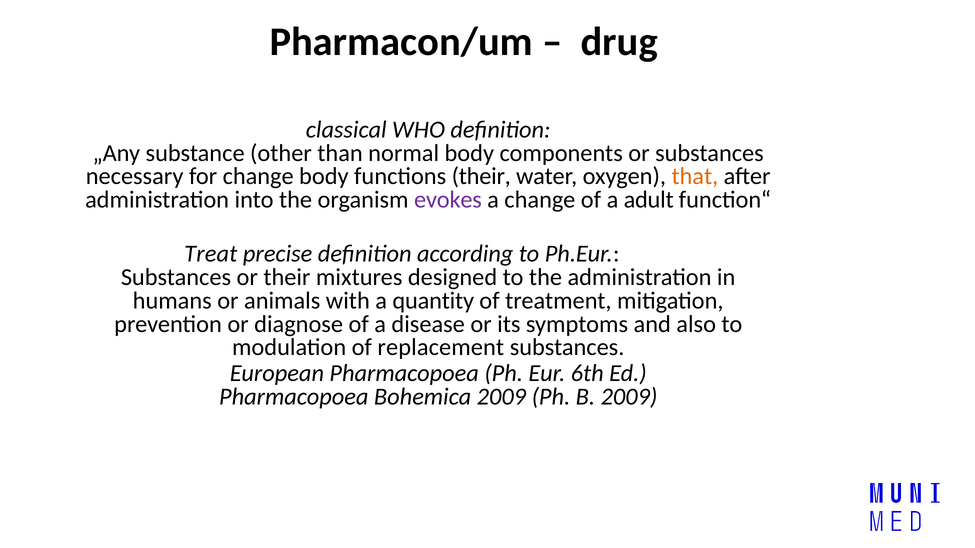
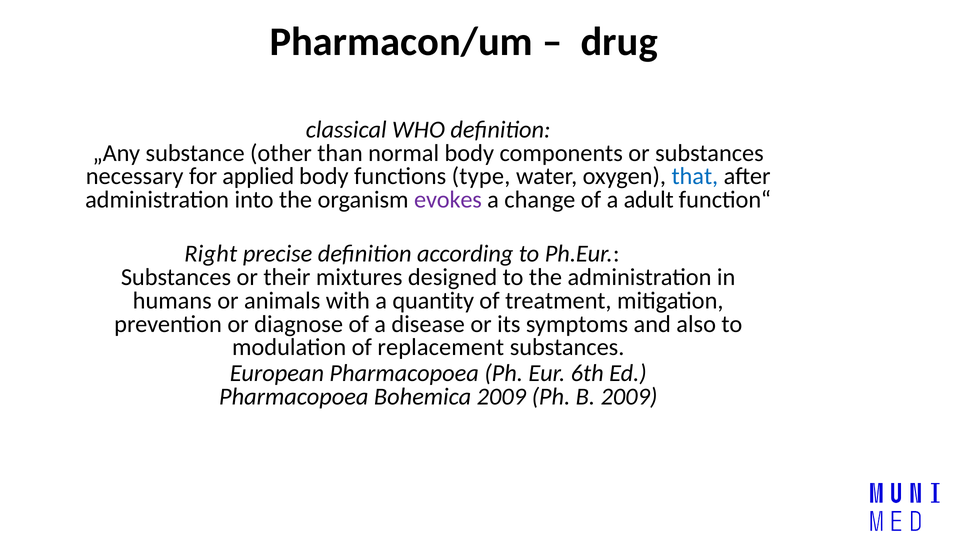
for change: change -> applied (258, 177)
functions their: their -> type (481, 177)
that colour: orange -> blue (695, 177)
Treat: Treat -> Right (211, 254)
